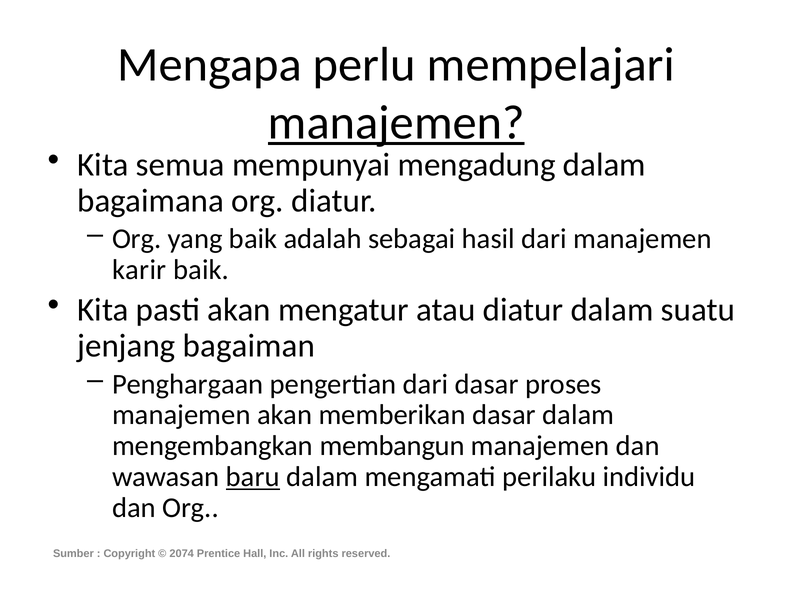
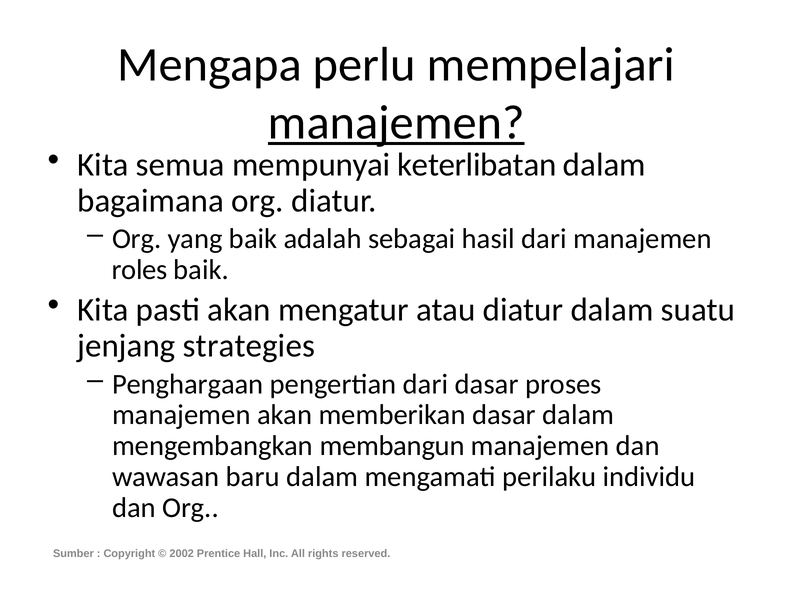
mengadung: mengadung -> keterlibatan (477, 165)
karir: karir -> roles (139, 270)
bagaiman: bagaiman -> strategies (249, 346)
baru underline: present -> none (253, 477)
2074: 2074 -> 2002 (182, 554)
